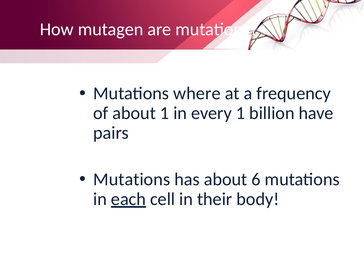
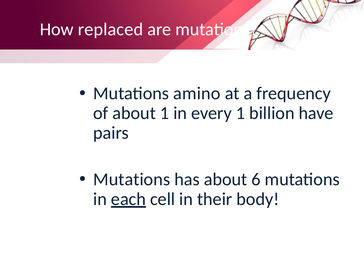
mutagen: mutagen -> replaced (110, 29)
where: where -> amino (197, 93)
